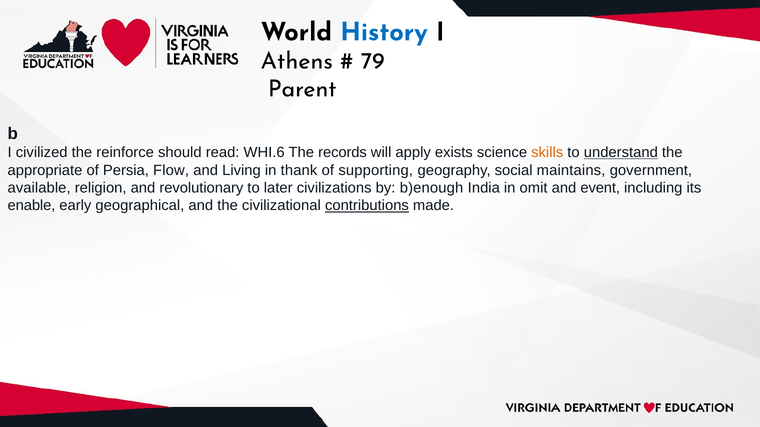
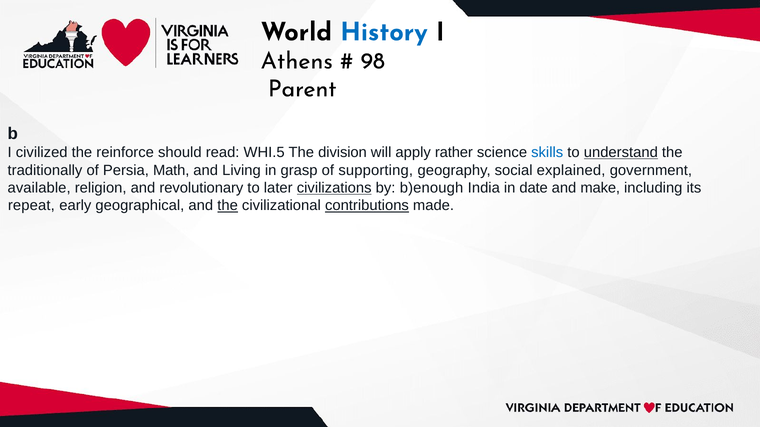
79: 79 -> 98 (373, 61)
WHI.6: WHI.6 -> WHI.5 (264, 153)
records: records -> division (343, 153)
exists: exists -> rather (454, 153)
skills colour: orange -> blue (547, 153)
appropriate: appropriate -> traditionally (45, 170)
Flow: Flow -> Math (171, 170)
thank: thank -> grasp (299, 170)
maintains: maintains -> explained (571, 170)
civilizations underline: none -> present (334, 188)
omit: omit -> date (534, 188)
event: event -> make (600, 188)
enable: enable -> repeat (31, 206)
the underline: none -> present (228, 206)
